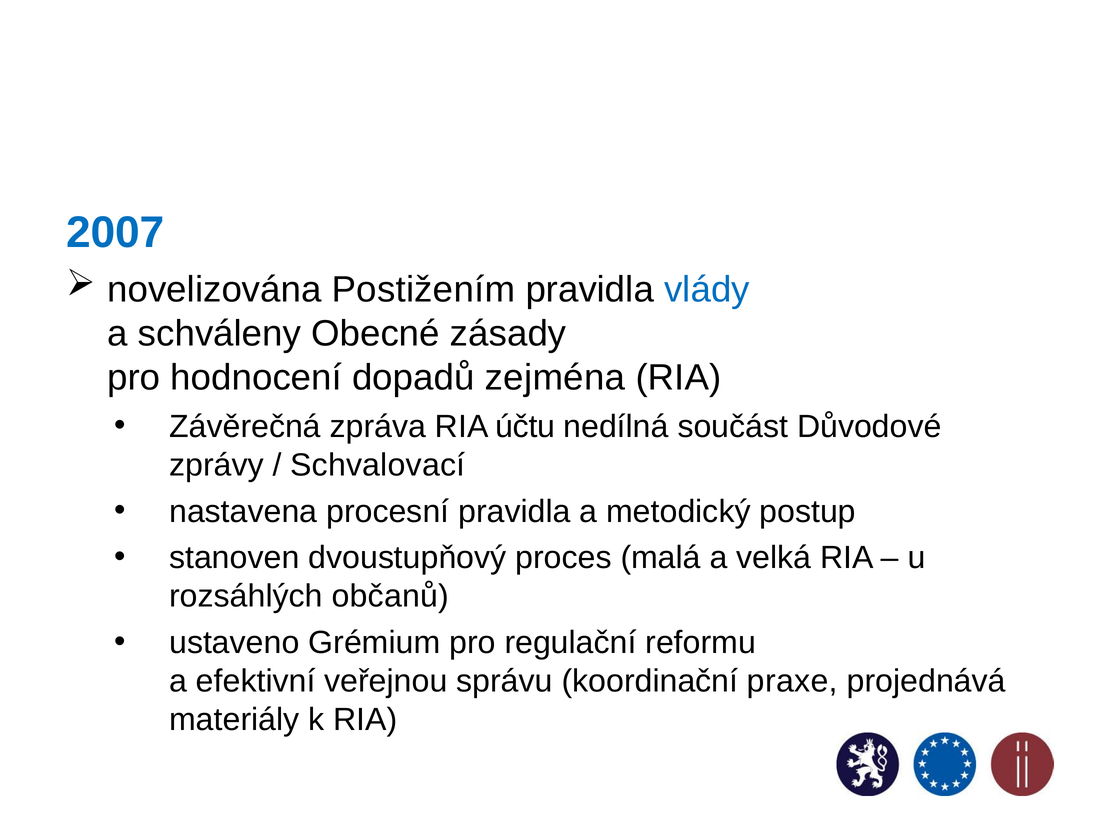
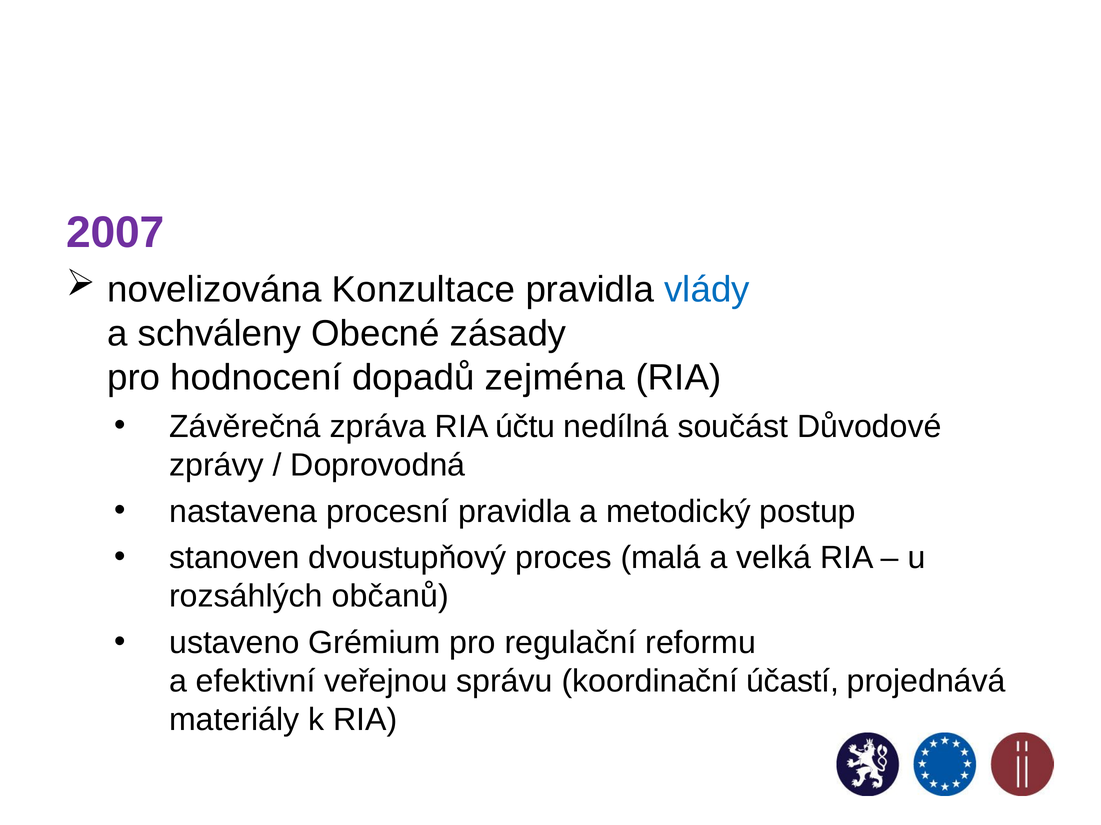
2007 colour: blue -> purple (115, 233)
Postižením: Postižením -> Konzultace (423, 290)
Schvalovací: Schvalovací -> Doprovodná (378, 465)
praxe: praxe -> účastí (793, 682)
